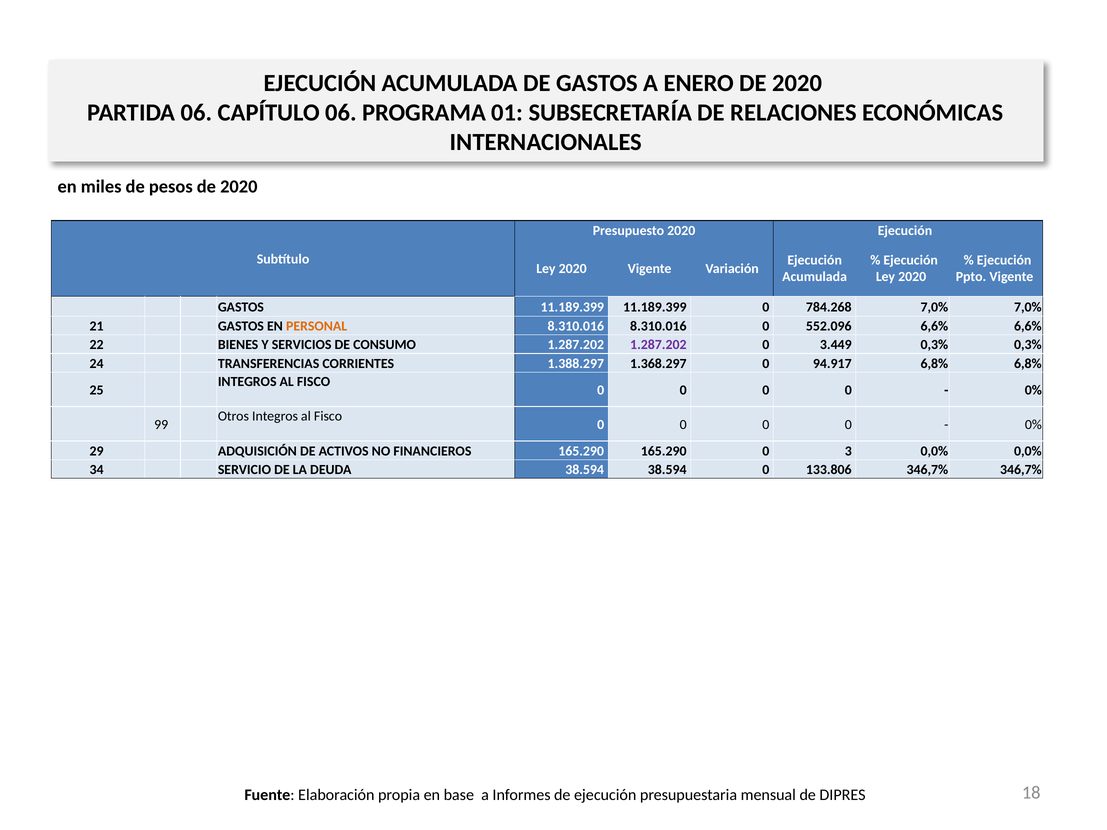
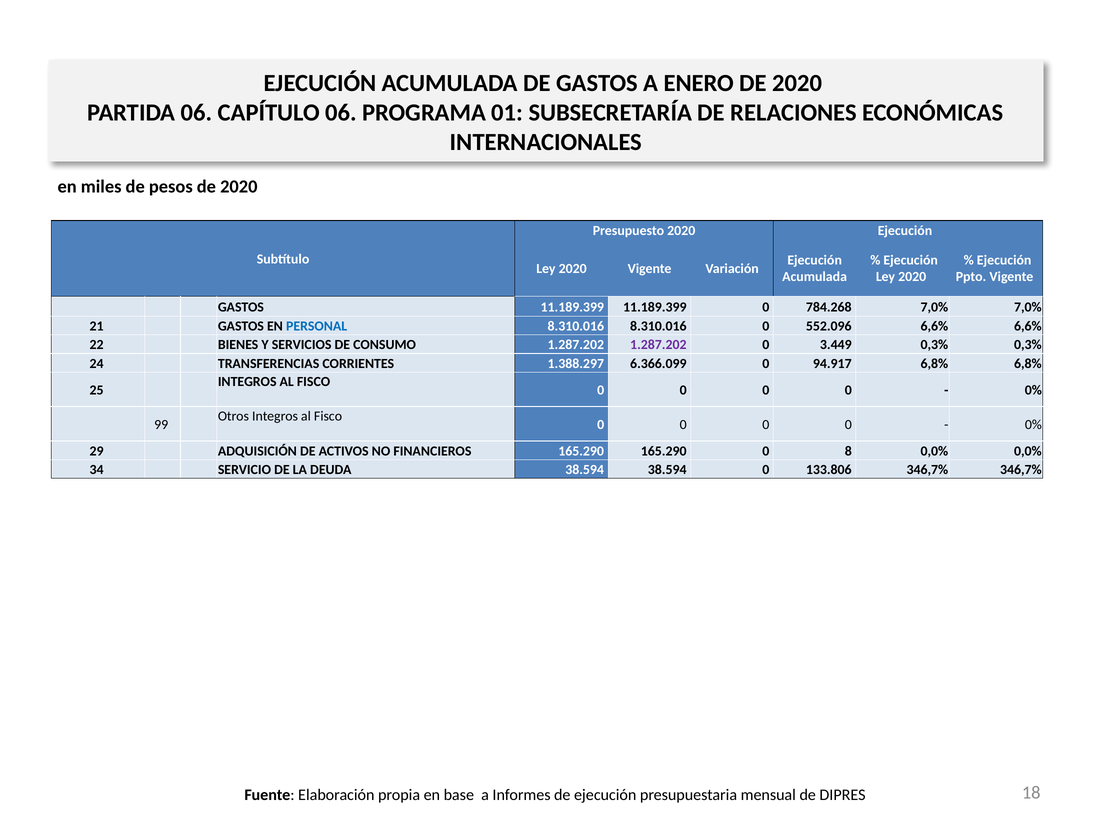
PERSONAL colour: orange -> blue (317, 326)
1.368.297: 1.368.297 -> 6.366.099 (658, 364)
3: 3 -> 8 (848, 451)
